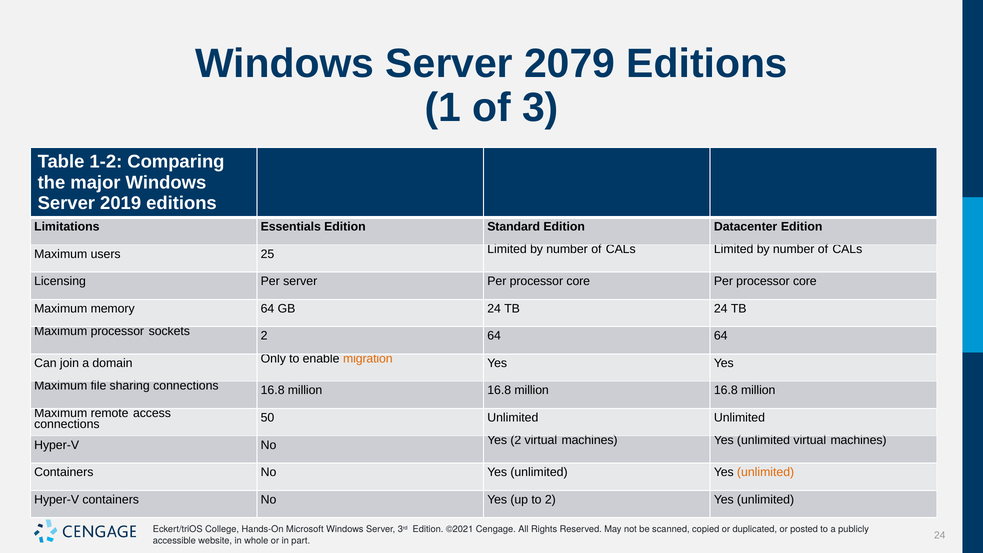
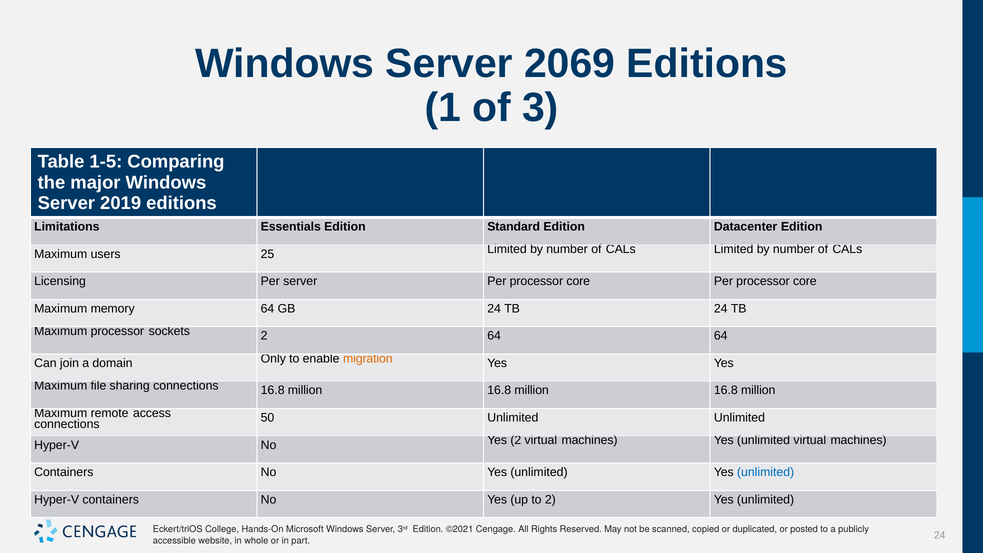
2079: 2079 -> 2069 (570, 64)
1-2: 1-2 -> 1-5 (106, 162)
unlimited colour: orange -> blue (766, 472)
